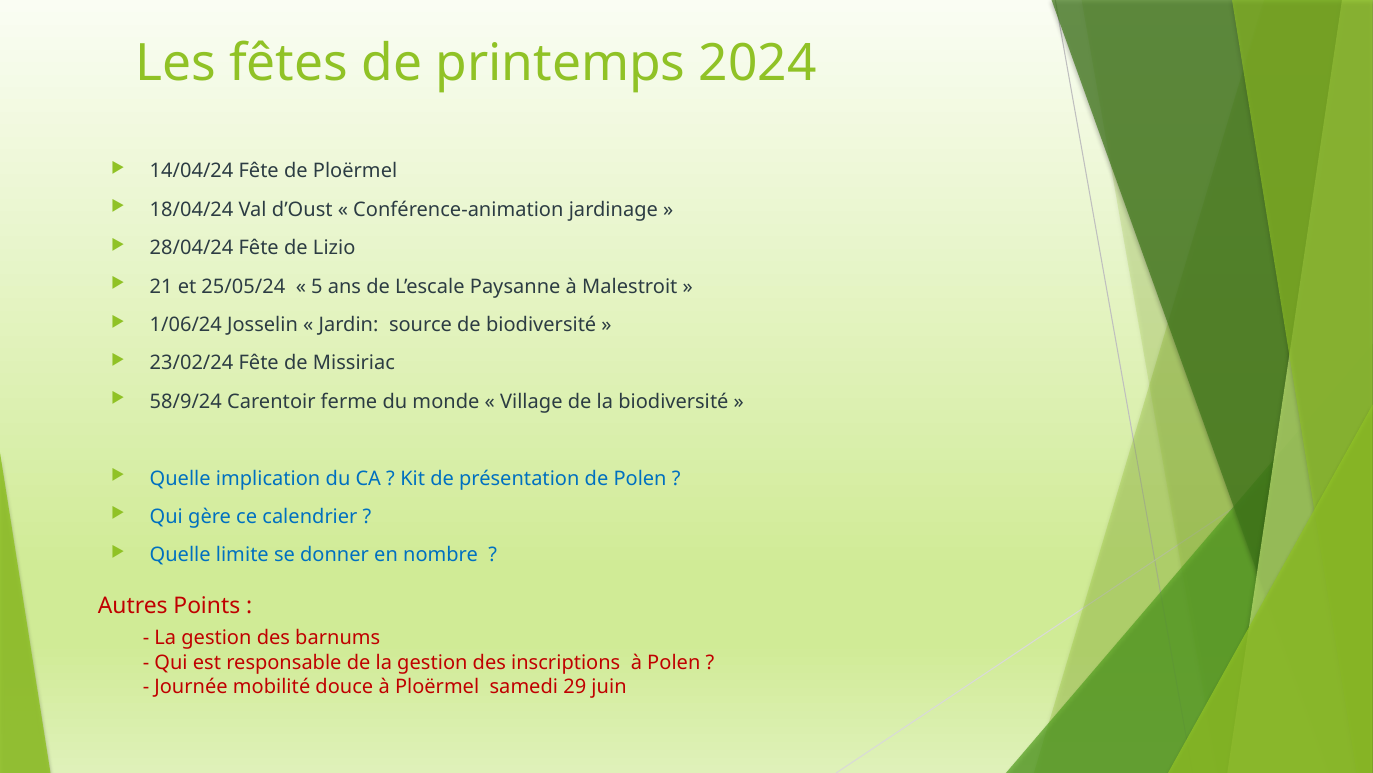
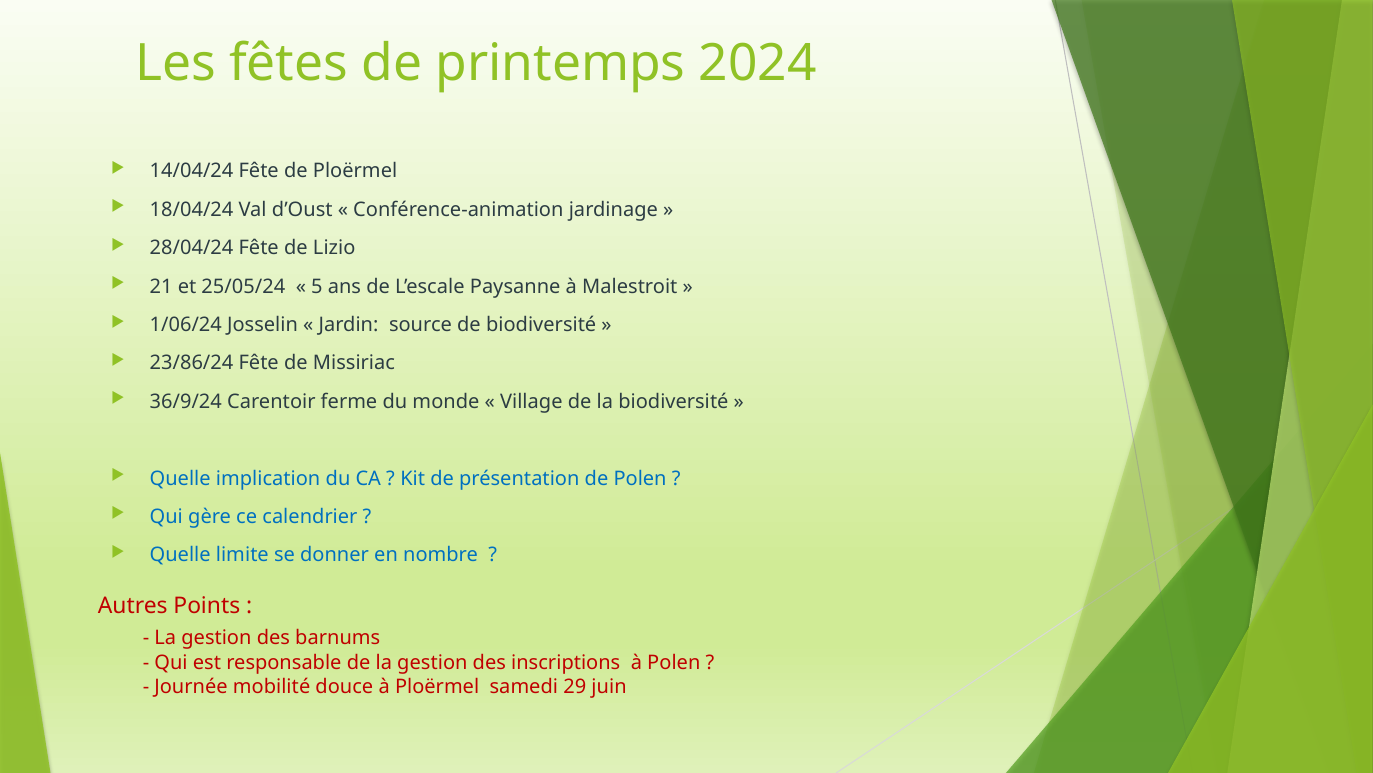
23/02/24: 23/02/24 -> 23/86/24 (192, 363)
58/9/24: 58/9/24 -> 36/9/24 (186, 401)
